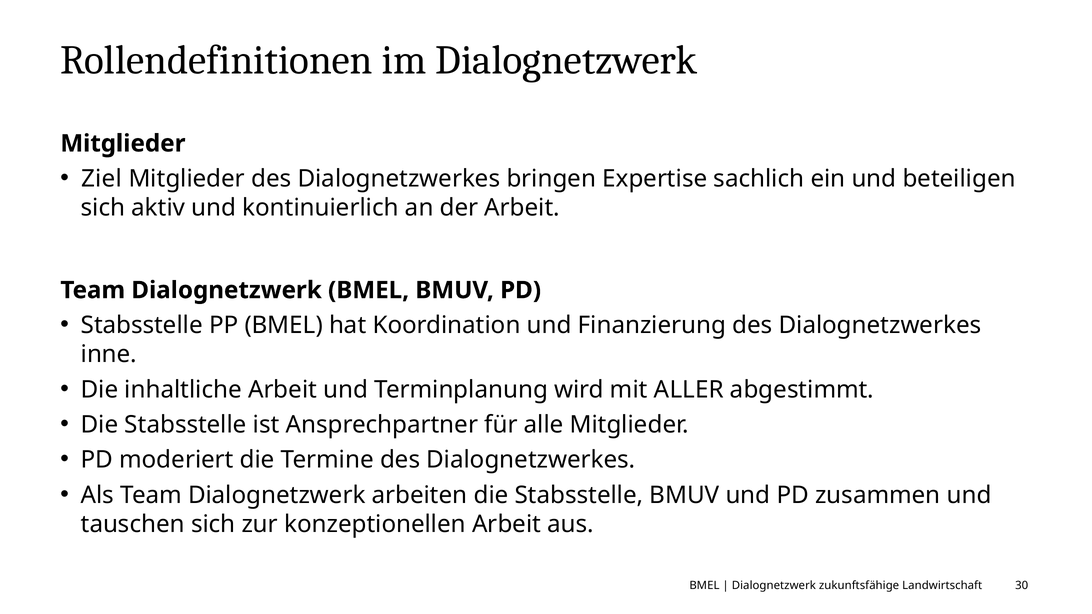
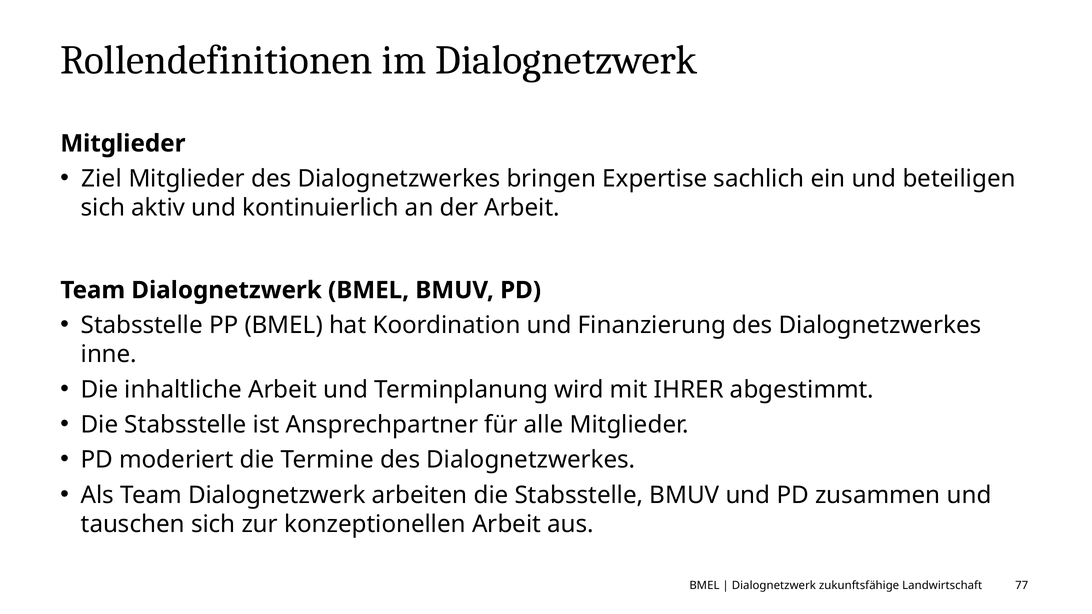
ALLER: ALLER -> IHRER (689, 390)
30: 30 -> 77 (1022, 586)
